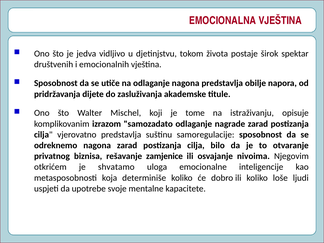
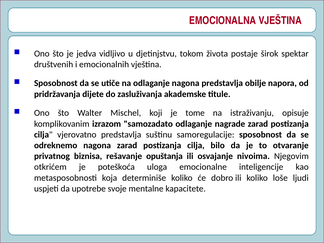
zamjenice: zamjenice -> opuštanja (164, 156)
shvatamo: shvatamo -> poteškoća (116, 167)
